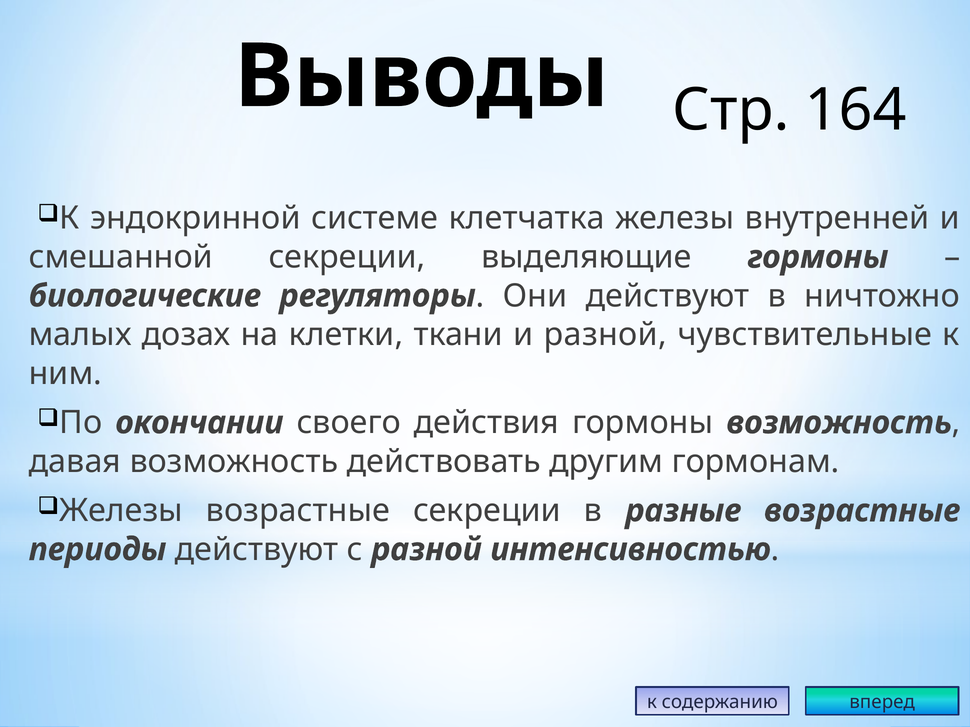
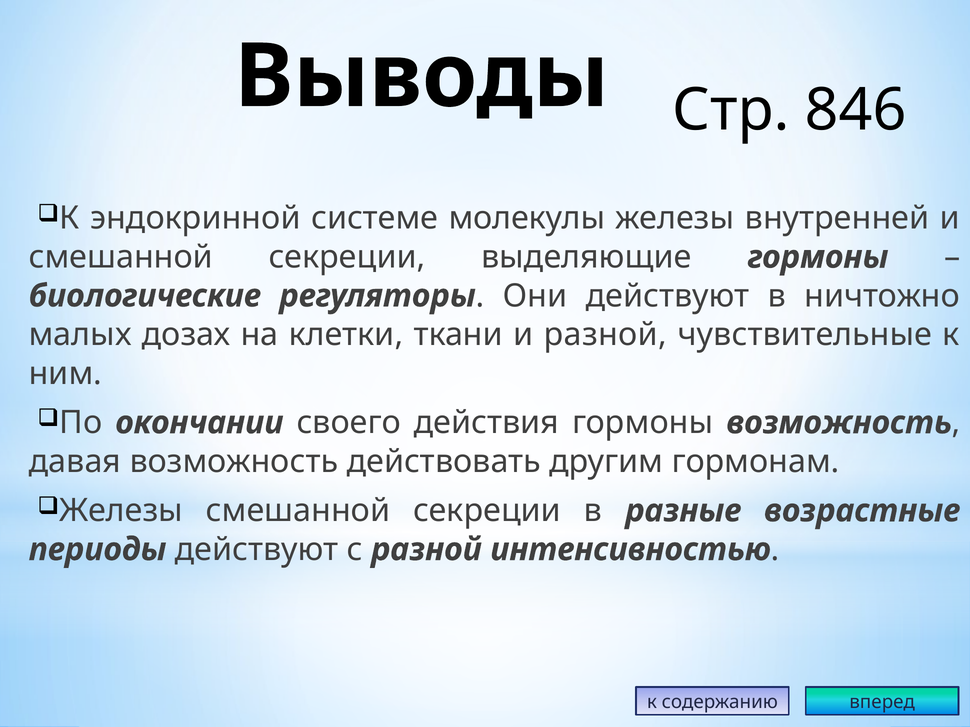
164: 164 -> 846 (856, 110)
клетчатка: клетчатка -> молекулы (527, 218)
Железы возрастные: возрастные -> смешанной (298, 511)
